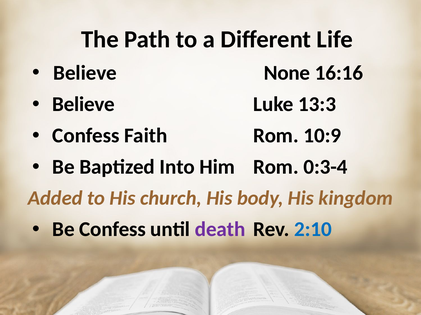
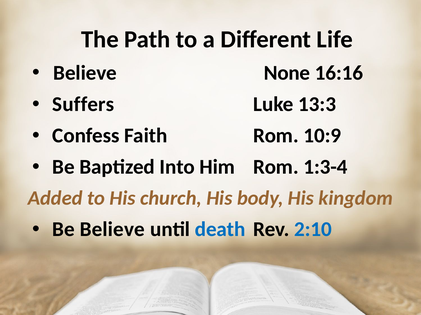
Believe: Believe -> Suffers (83, 104)
0:3-4: 0:3-4 -> 1:3-4 (326, 167)
Be Confess: Confess -> Believe (112, 230)
death colour: purple -> blue (220, 230)
